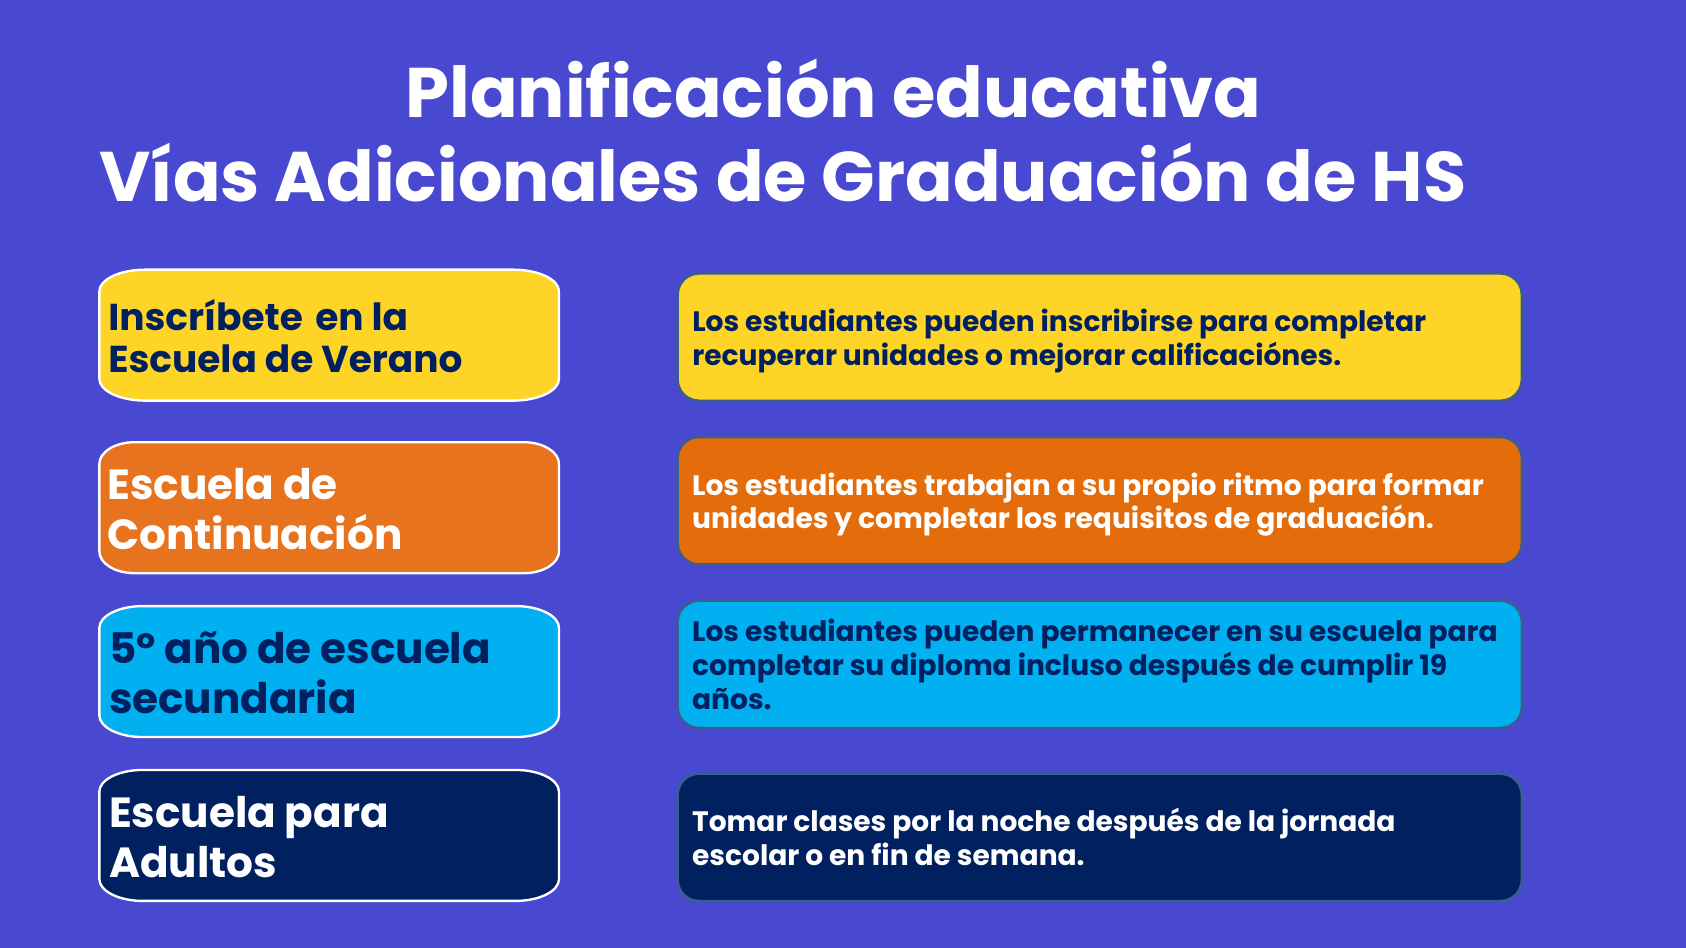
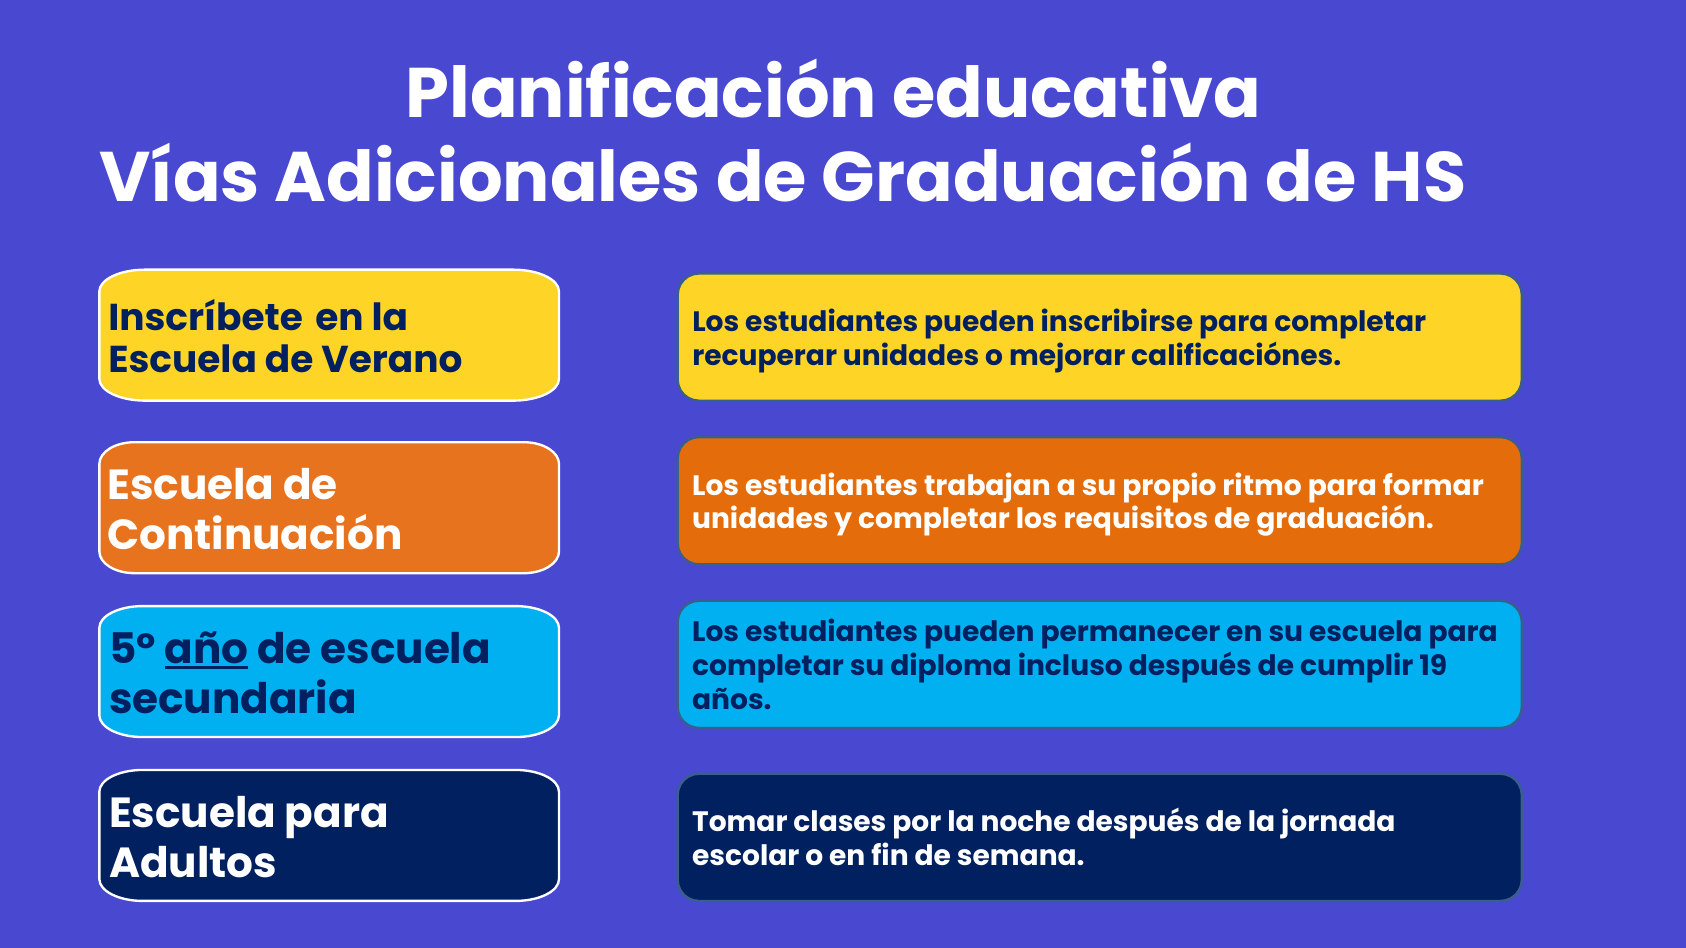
año underline: none -> present (206, 650)
